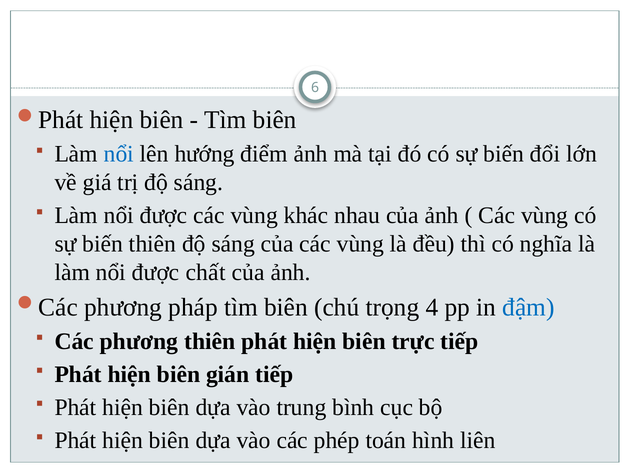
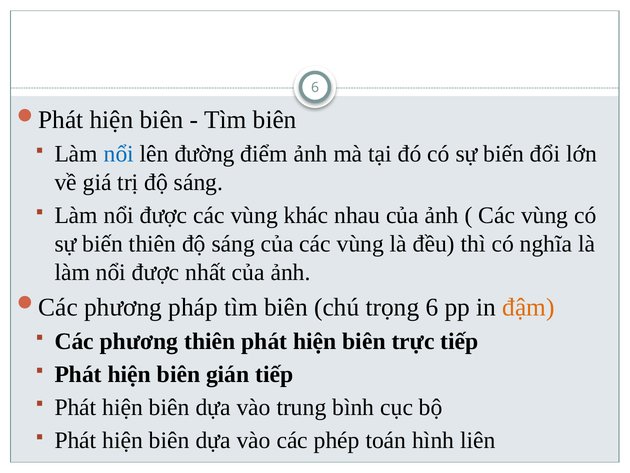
hướng: hướng -> đường (205, 154)
chất: chất -> nhất (206, 272)
trọng 4: 4 -> 6 (432, 307)
đậm colour: blue -> orange (528, 307)
